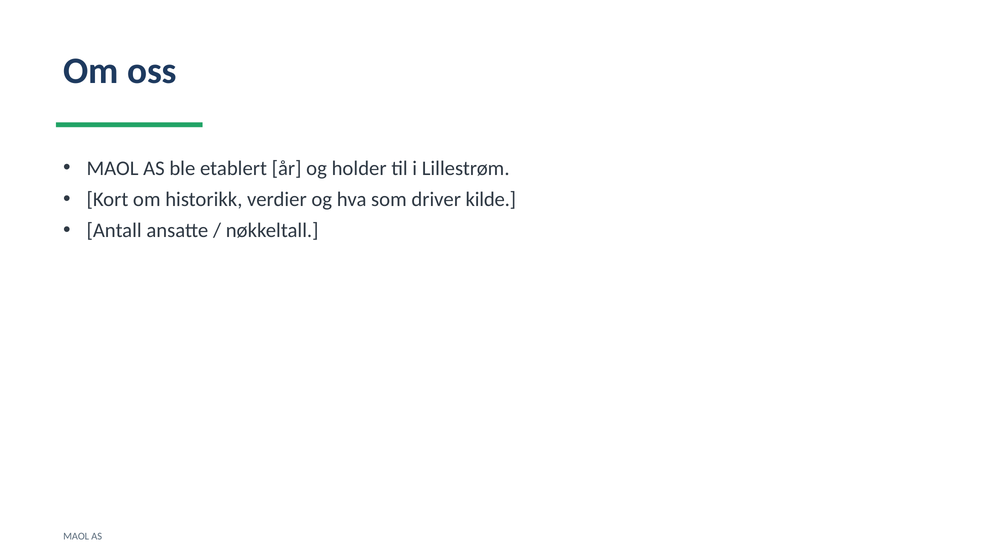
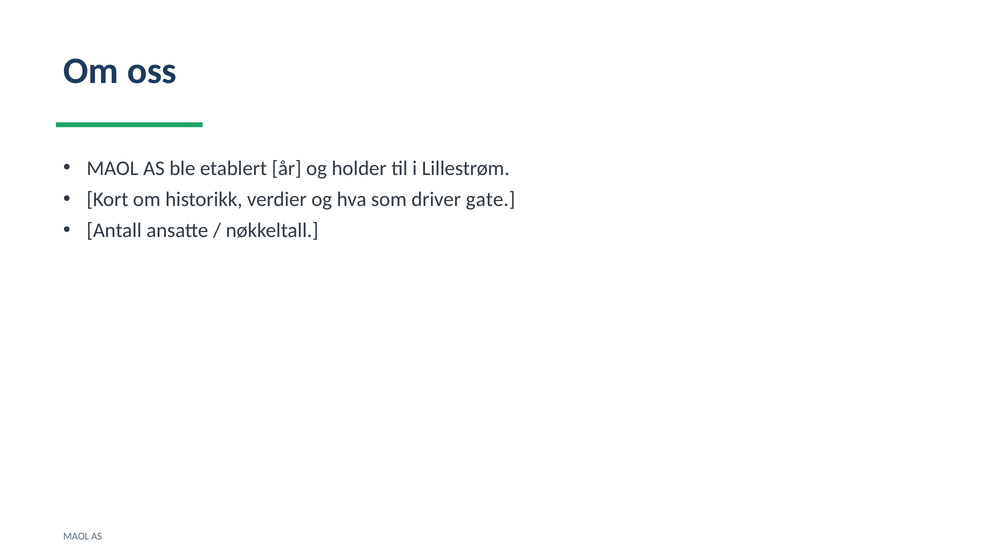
kilde: kilde -> gate (491, 199)
